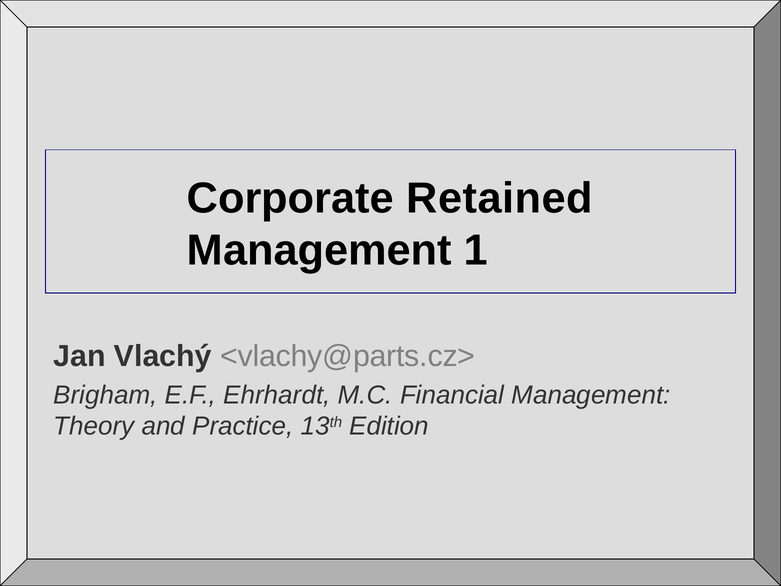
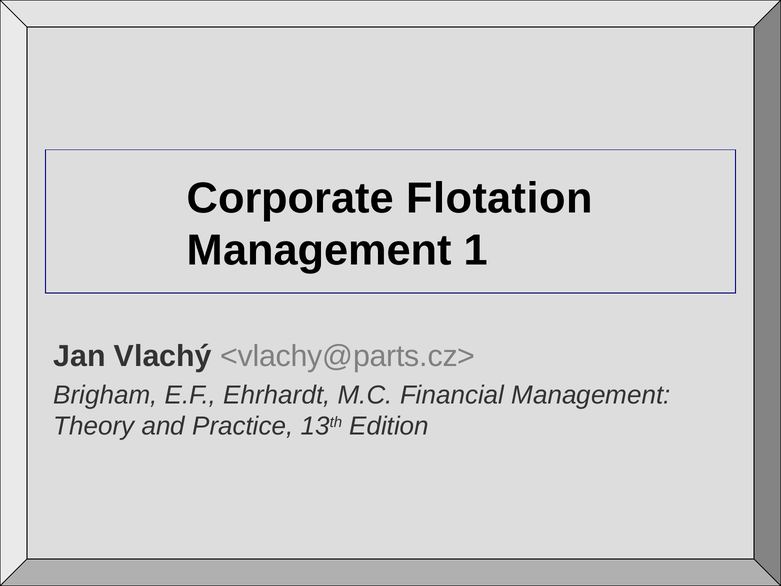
Retained: Retained -> Flotation (499, 198)
